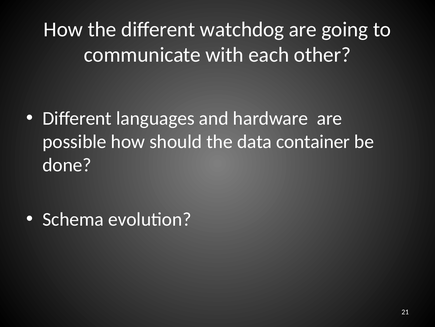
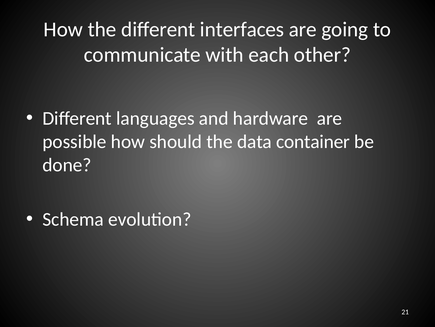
watchdog: watchdog -> interfaces (242, 29)
